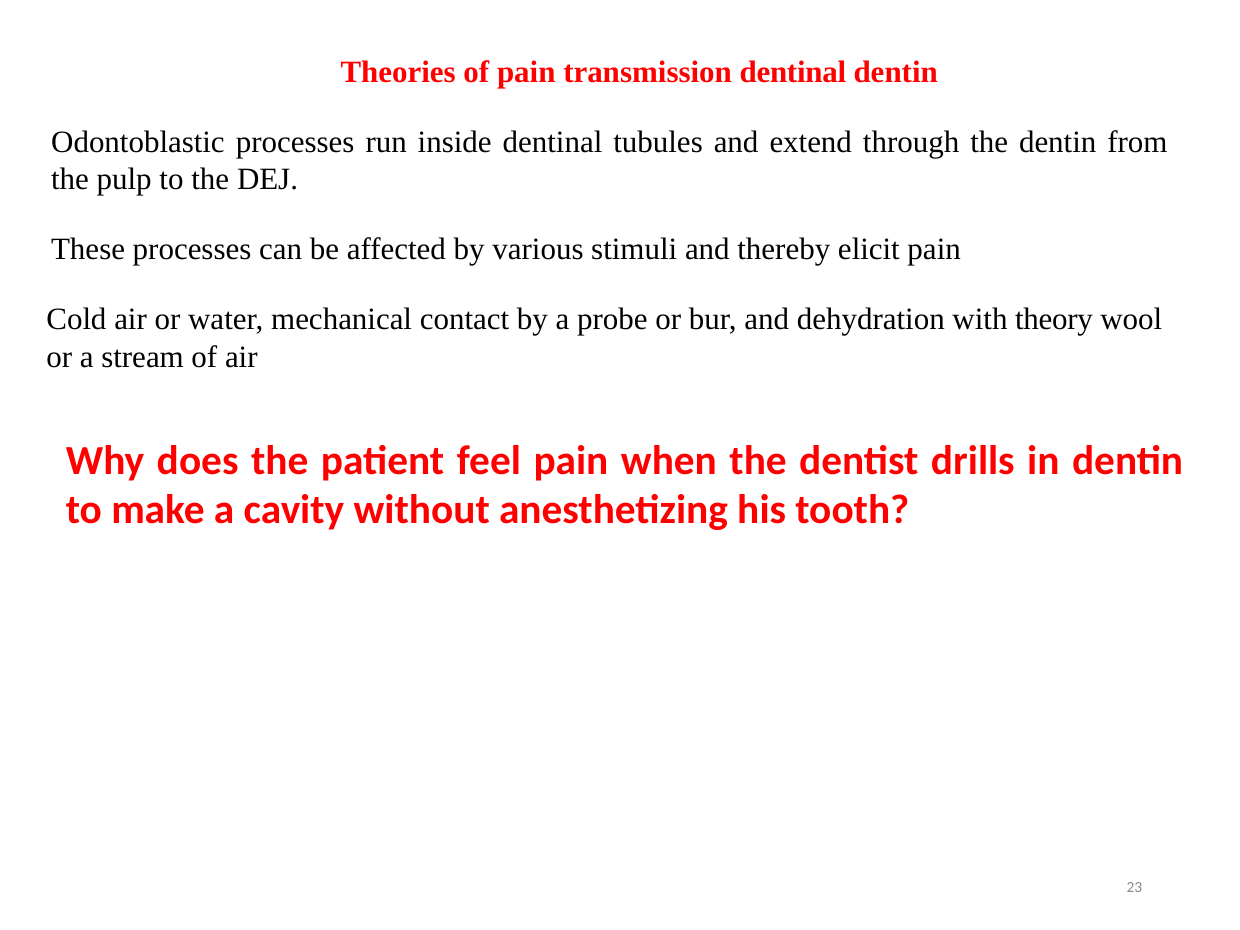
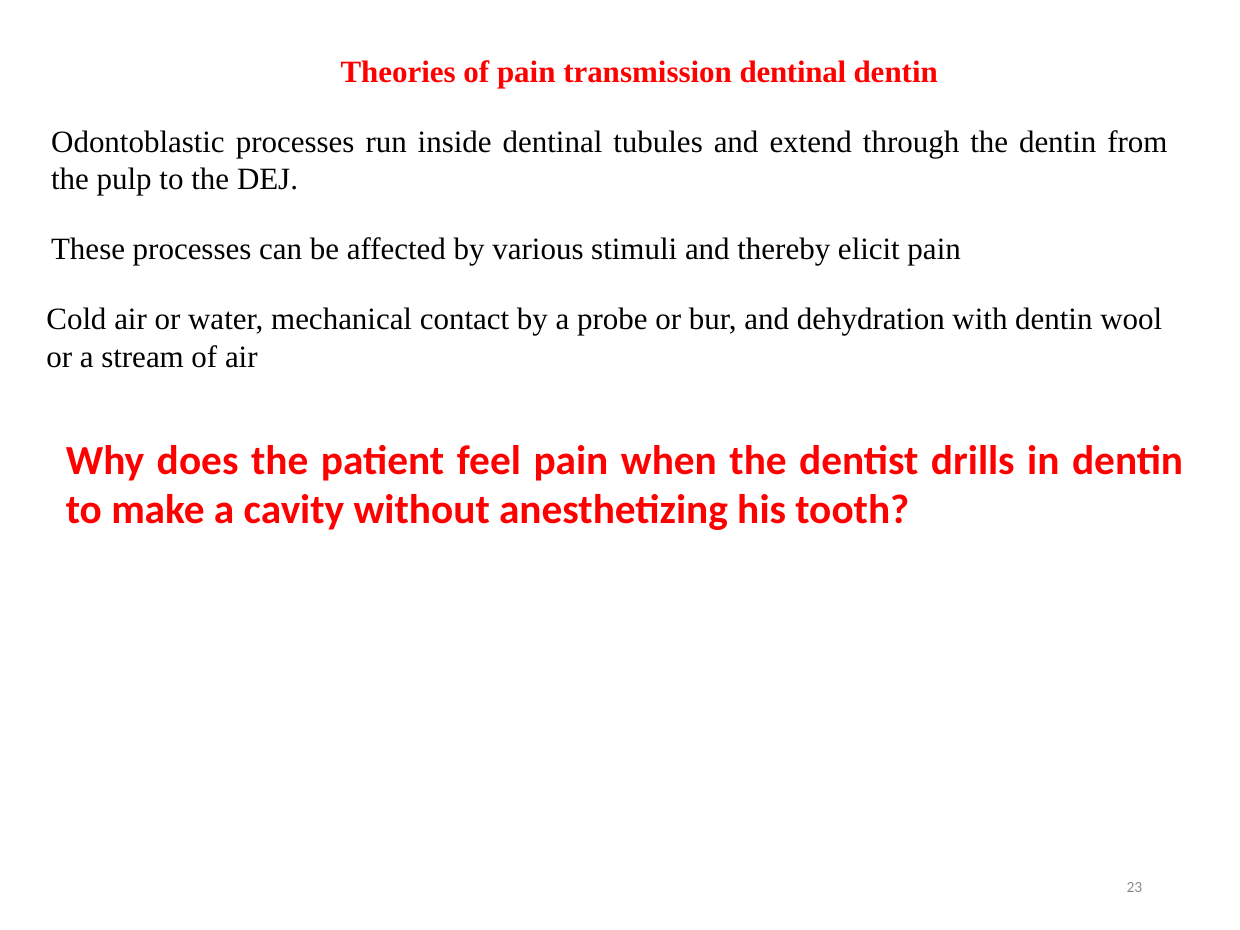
with theory: theory -> dentin (1054, 320)
